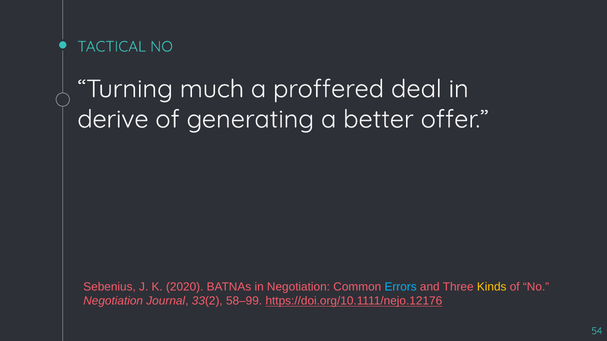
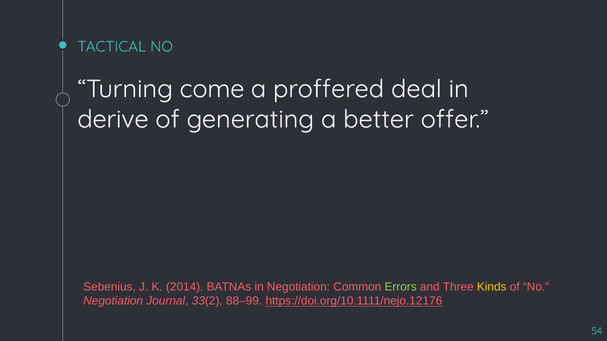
much: much -> come (212, 89)
2020: 2020 -> 2014 (185, 287)
Errors colour: light blue -> light green (401, 287)
58–99: 58–99 -> 88–99 (244, 301)
